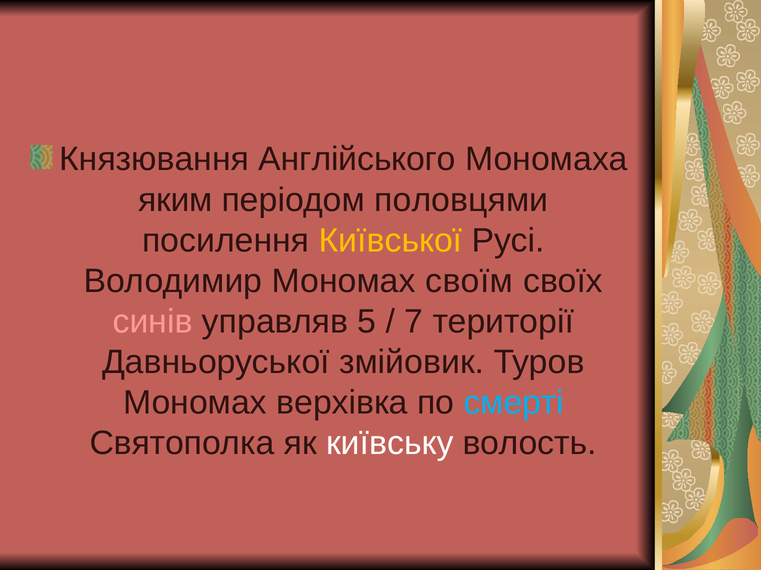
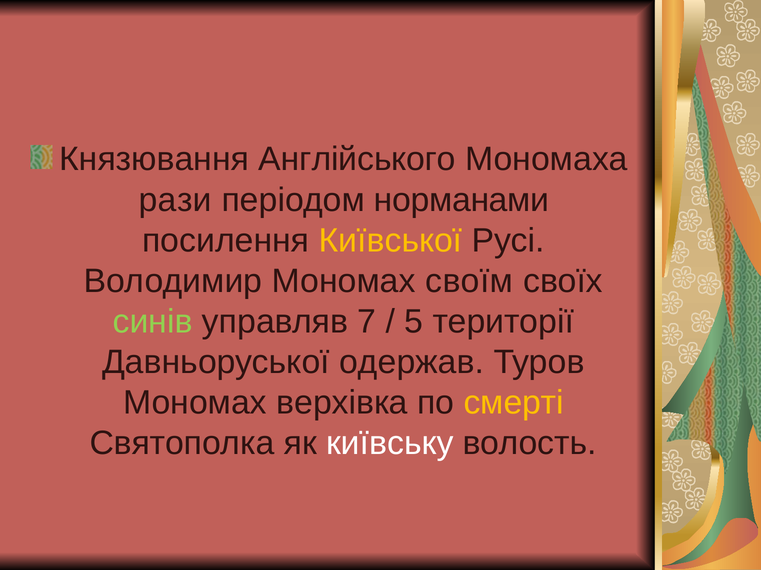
яким: яким -> рази (175, 200)
половцями: половцями -> норманами (462, 200)
синів colour: pink -> light green (153, 322)
5: 5 -> 7 (367, 322)
7: 7 -> 5 (414, 322)
змійовик: змійовик -> одержав (412, 363)
смерті colour: light blue -> yellow (514, 403)
